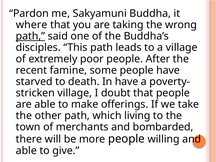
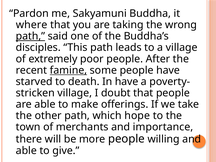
famine underline: none -> present (68, 70)
living: living -> hope (137, 116)
bombarded: bombarded -> importance (163, 127)
